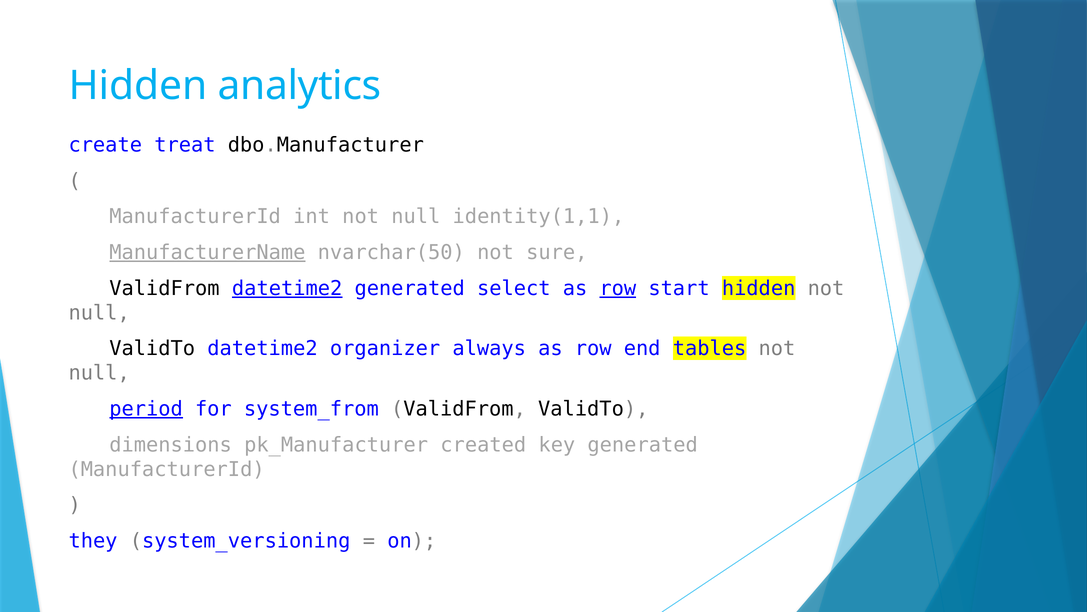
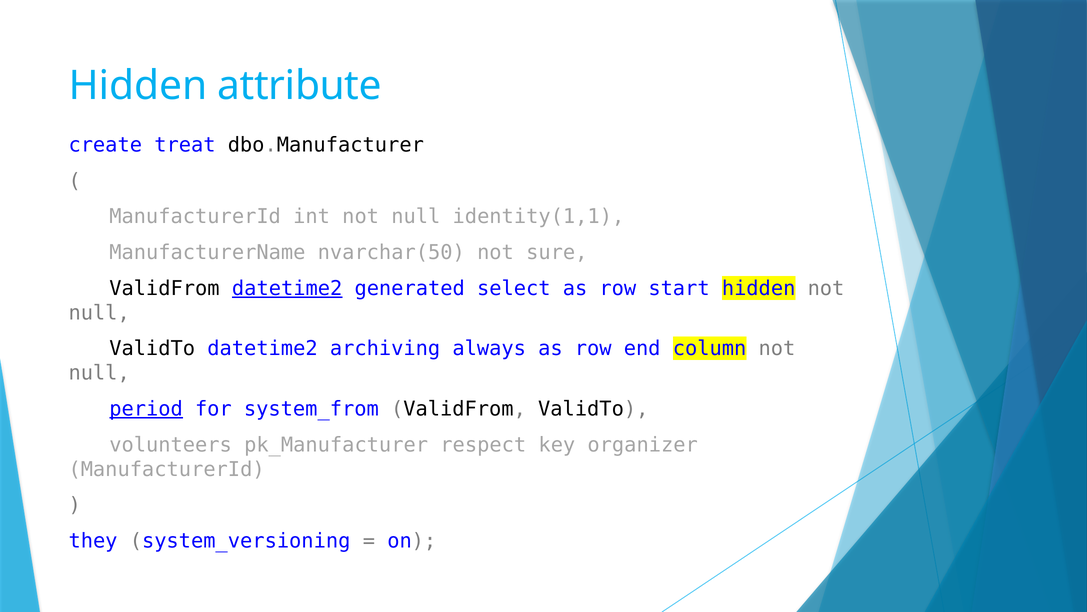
analytics: analytics -> attribute (300, 86)
ManufacturerName underline: present -> none (207, 252)
row underline: present -> none (618, 288)
organizer: organizer -> archiving (385, 348)
tables: tables -> column (710, 348)
dimensions: dimensions -> volunteers (171, 444)
created: created -> respect (483, 444)
key generated: generated -> organizer (643, 444)
